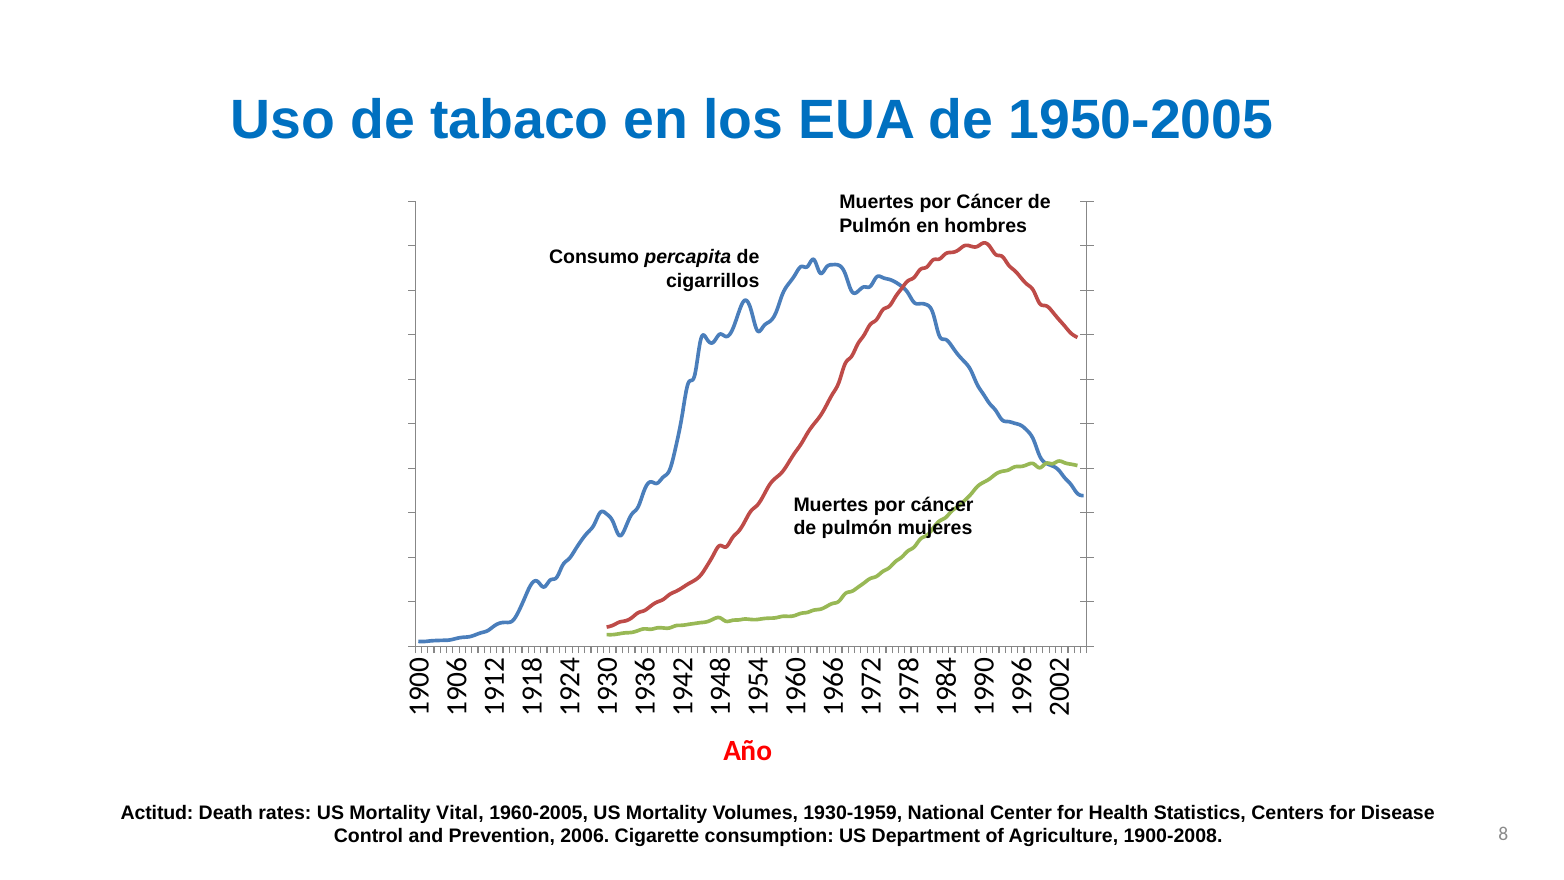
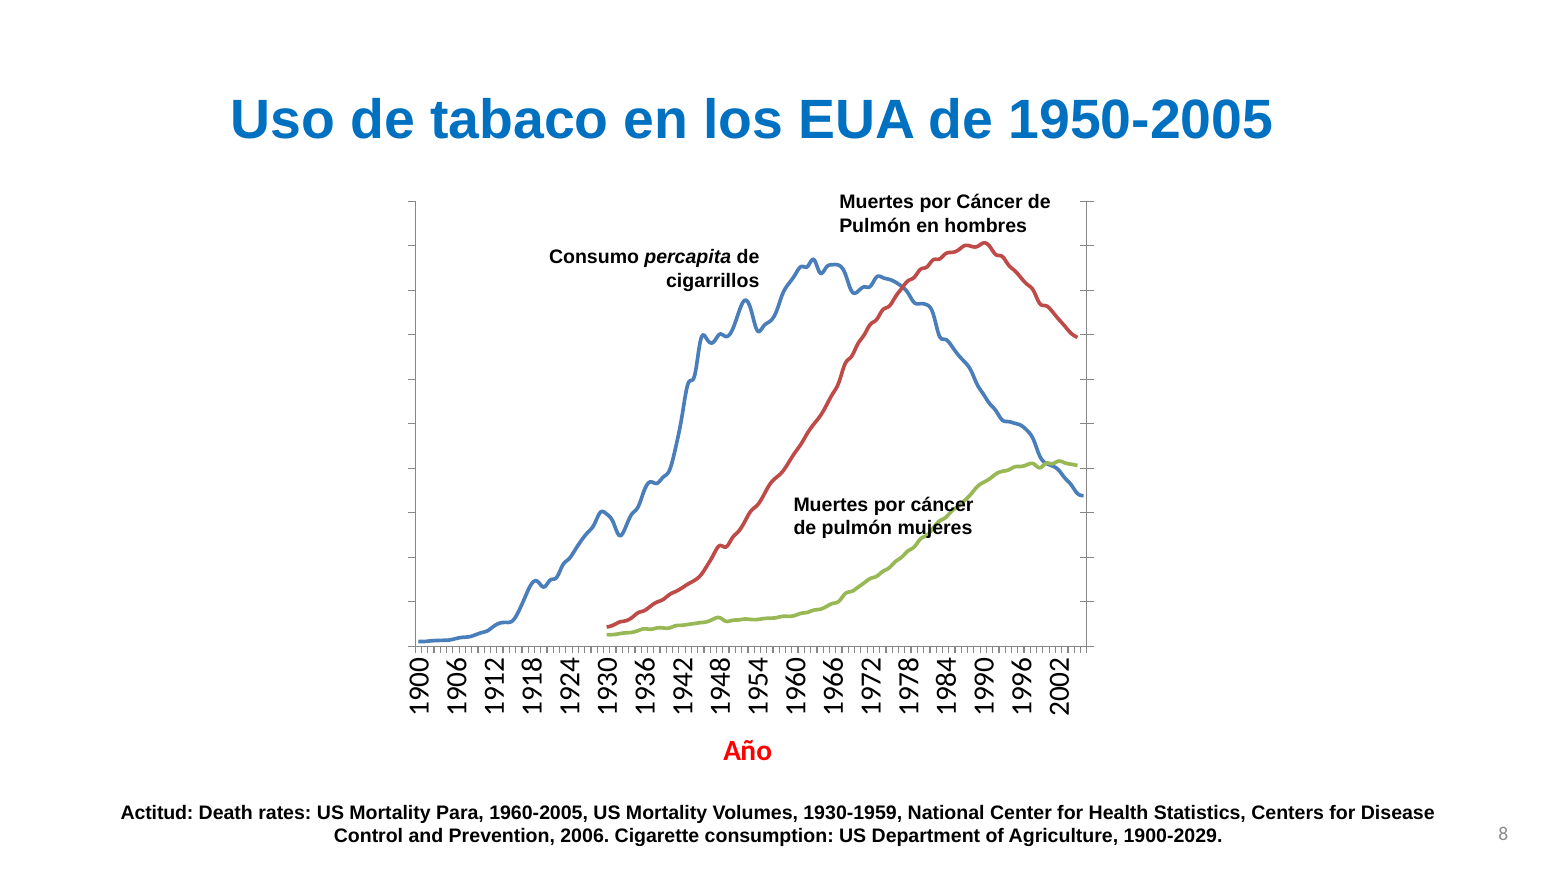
Vital: Vital -> Para (460, 813)
1900-2008: 1900-2008 -> 1900-2029 (1173, 836)
